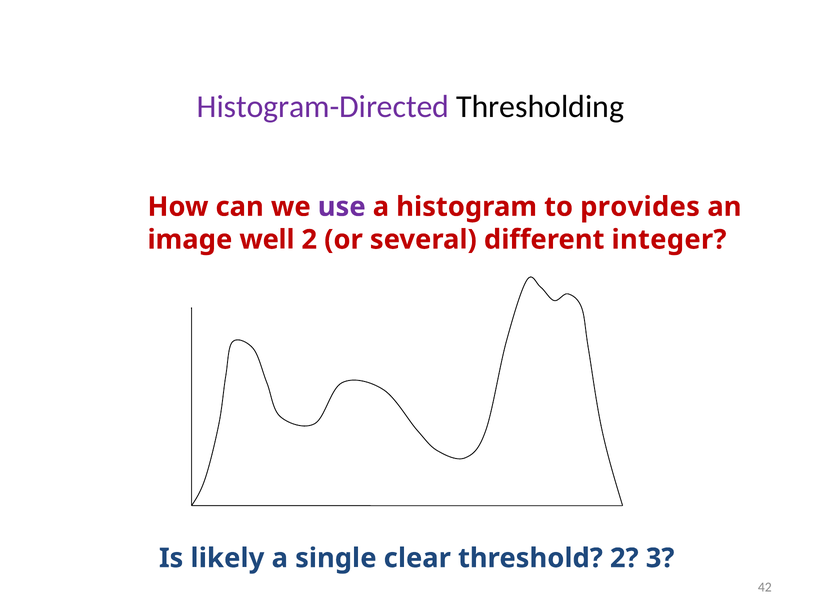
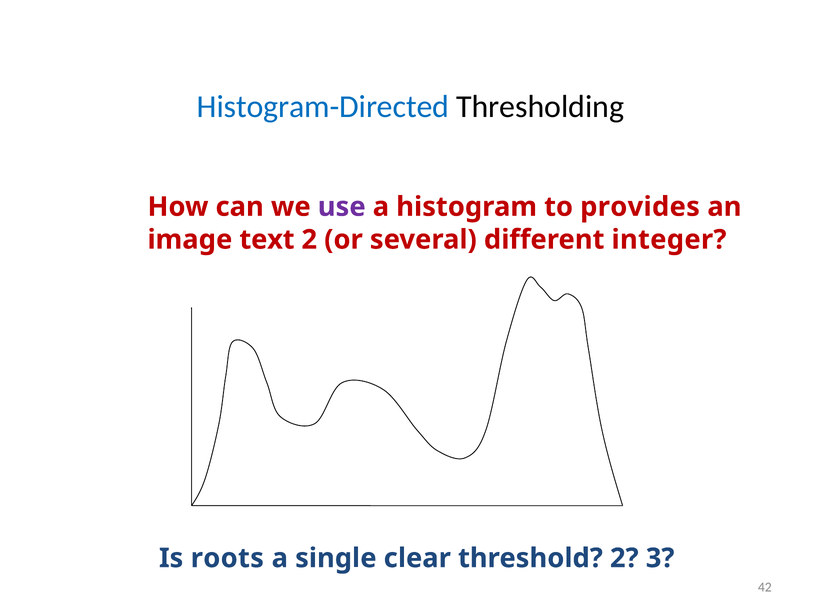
Histogram-Directed colour: purple -> blue (323, 107)
well: well -> text (267, 240)
likely: likely -> roots (227, 559)
